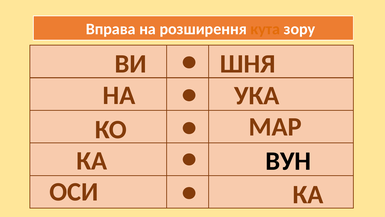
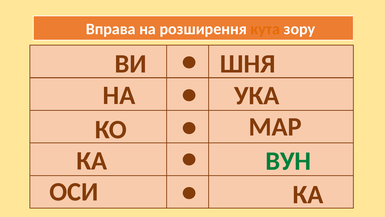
ВУН colour: black -> green (288, 161)
